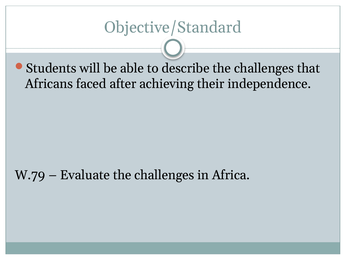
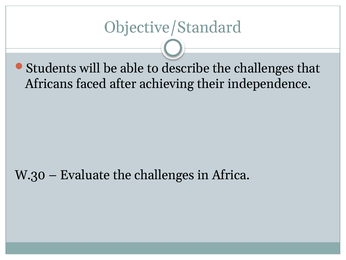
W.79: W.79 -> W.30 (30, 175)
